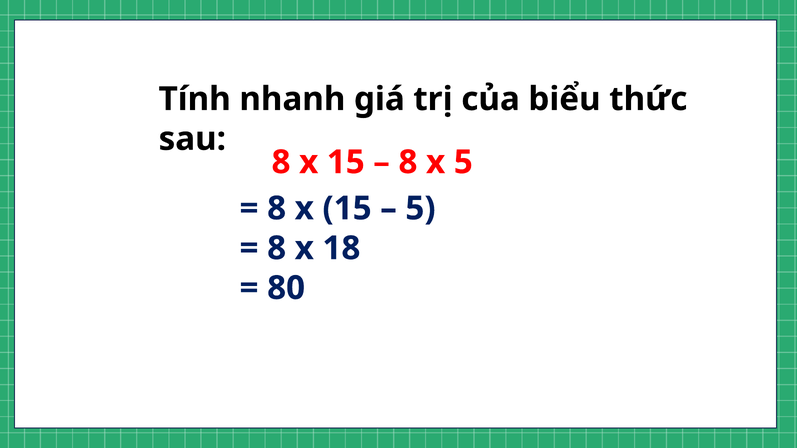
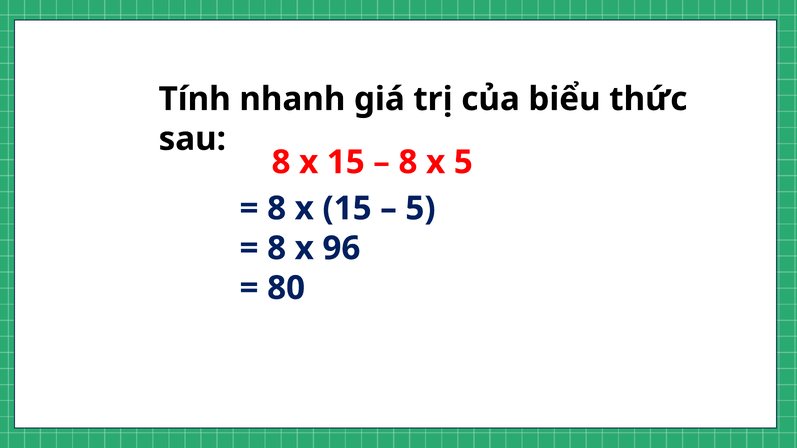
18: 18 -> 96 (341, 248)
